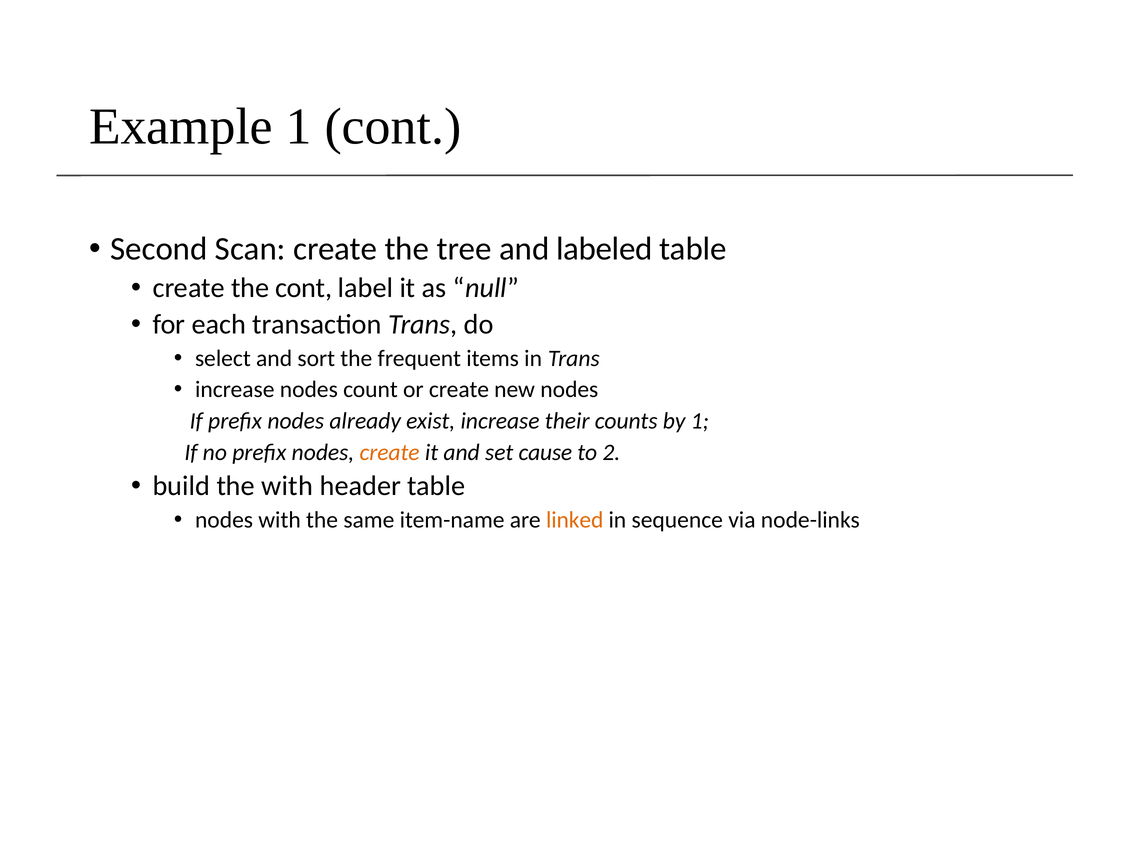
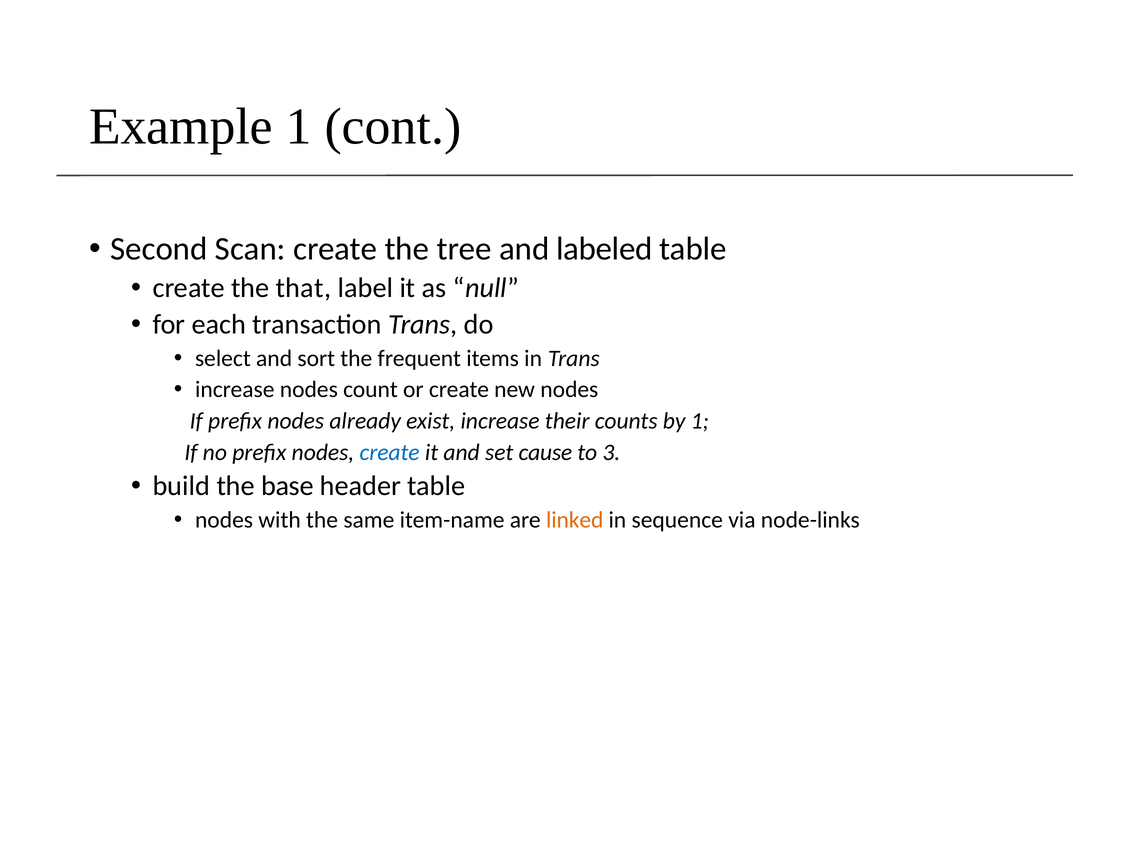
the cont: cont -> that (303, 288)
create colour: orange -> blue (390, 452)
2: 2 -> 3 (611, 452)
the with: with -> base (287, 486)
